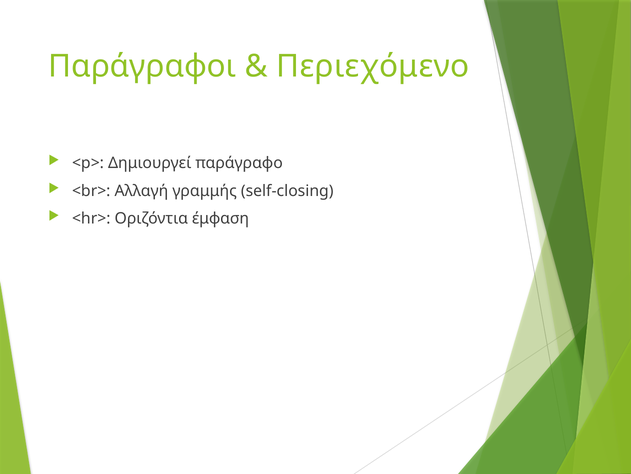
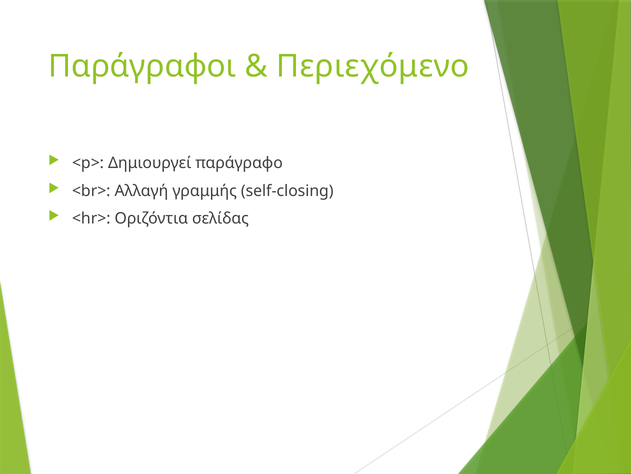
έμφαση: έμφαση -> σελίδας (220, 218)
